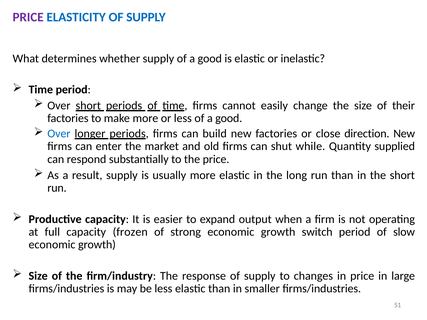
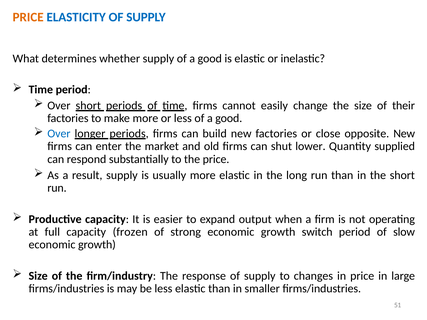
PRICE colour: purple -> orange (28, 17)
direction: direction -> opposite (367, 134)
while: while -> lower (310, 147)
